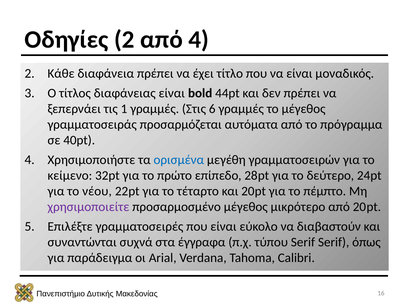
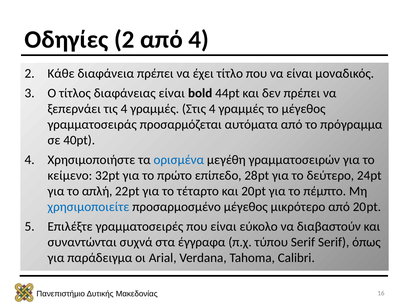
τις 1: 1 -> 4 (124, 109)
Στις 6: 6 -> 4 (212, 109)
νέου: νέου -> απλή (97, 191)
χρησιμοποιείτε colour: purple -> blue (88, 207)
